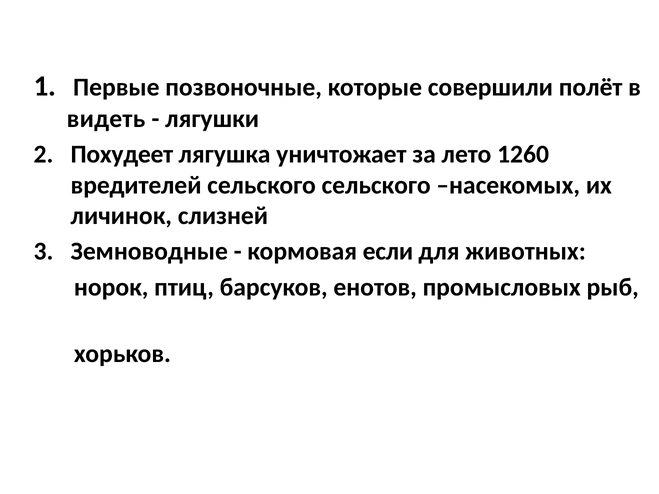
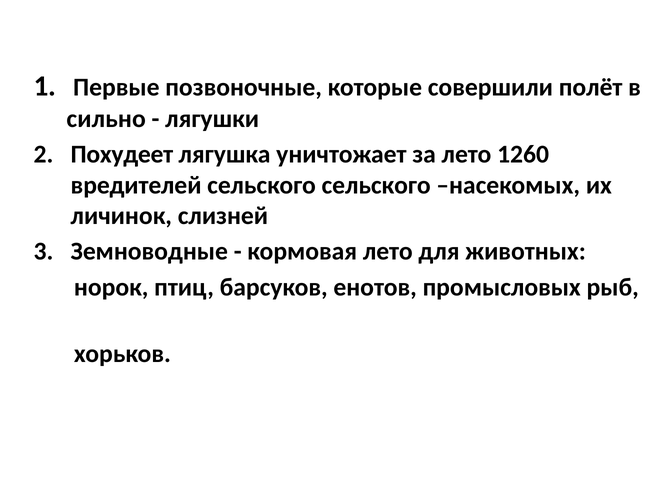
видеть: видеть -> сильно (106, 119)
кормовая если: если -> лето (388, 252)
